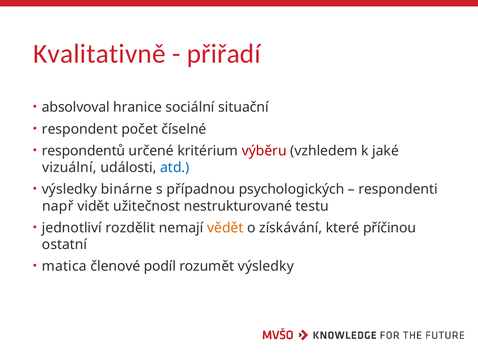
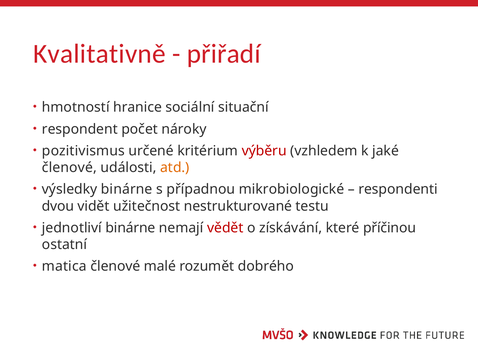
absolvoval: absolvoval -> hmotností (76, 107)
číselné: číselné -> nároky (184, 129)
respondentů: respondentů -> pozitivismus (83, 151)
vizuální: vizuální -> členové (69, 167)
atd colour: blue -> orange (175, 167)
psychologických: psychologických -> mikrobiologické (292, 189)
např: např -> dvou (58, 206)
jednotliví rozdělit: rozdělit -> binárne (130, 227)
vědět colour: orange -> red (225, 227)
podíl: podíl -> malé (160, 266)
rozumět výsledky: výsledky -> dobrého (266, 266)
